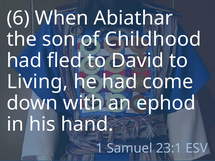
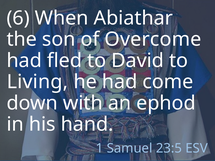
Childhood: Childhood -> Overcome (153, 39)
23:1: 23:1 -> 23:5 (169, 148)
